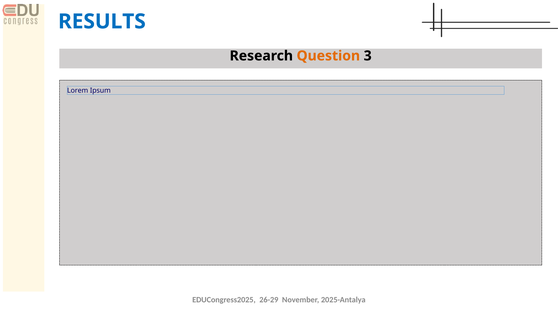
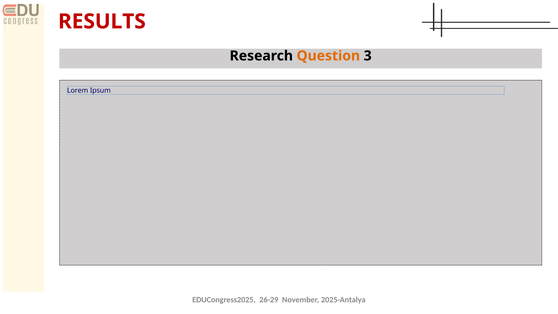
RESULTS colour: blue -> red (102, 21)
